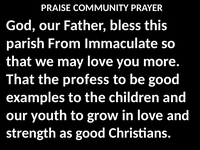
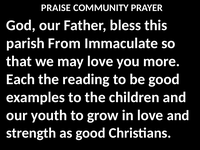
That: That -> Each (21, 79)
profess: profess -> reading (86, 79)
